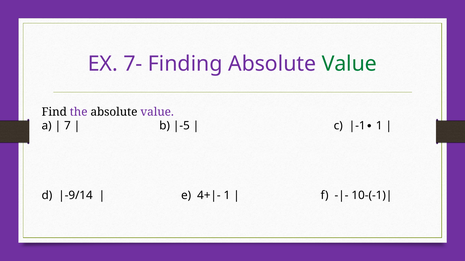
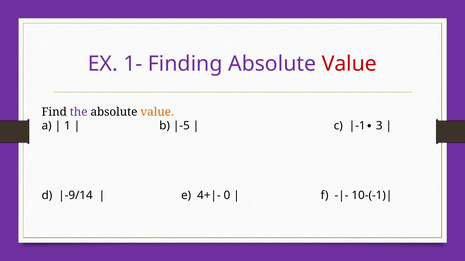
7-: 7- -> 1- (133, 64)
Value colour: green -> red (349, 64)
value colour: purple -> orange (157, 112)
7: 7 -> 1 (67, 126)
1: 1 -> 3 (379, 126)
1: 1 -> 0 (227, 196)
